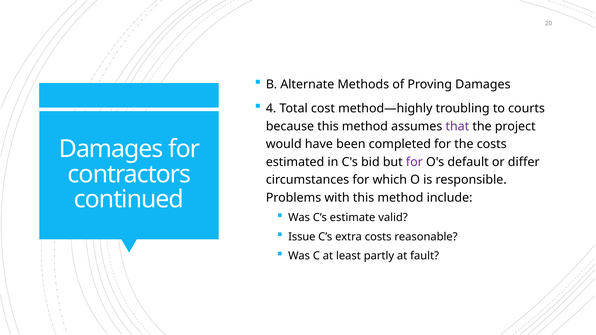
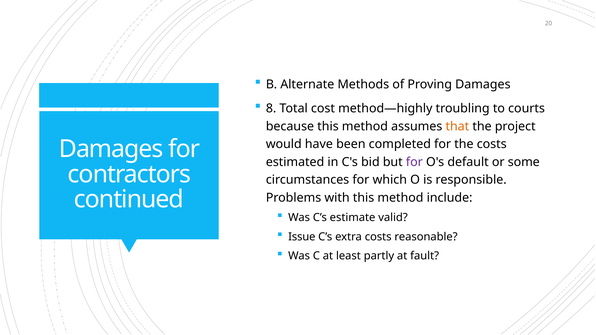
4: 4 -> 8 (271, 108)
that colour: purple -> orange (457, 126)
differ: differ -> some (524, 162)
